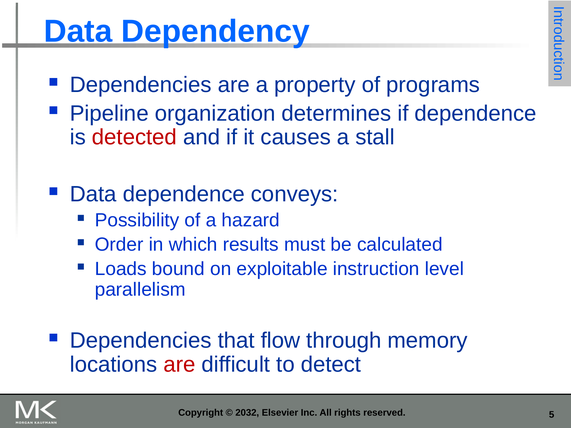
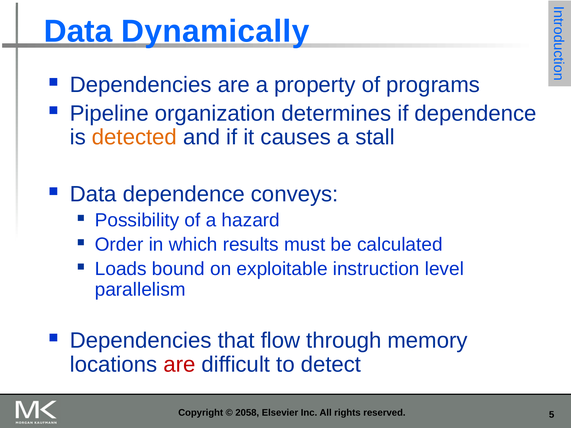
Dependency: Dependency -> Dynamically (215, 31)
detected colour: red -> orange (134, 137)
2032: 2032 -> 2058 (247, 413)
